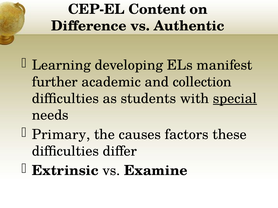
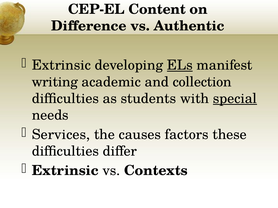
Learning: Learning -> Extrinsic (61, 65)
ELs underline: none -> present (180, 65)
further: further -> writing (55, 82)
Primary: Primary -> Services (61, 135)
Examine: Examine -> Contexts (156, 171)
